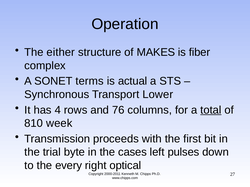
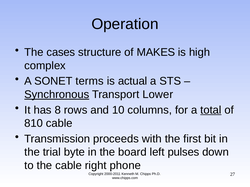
either: either -> cases (61, 52)
fiber: fiber -> high (200, 52)
Synchronous underline: none -> present (57, 95)
4: 4 -> 8 (58, 110)
76: 76 -> 10 (118, 110)
810 week: week -> cable (59, 124)
cases: cases -> board (132, 152)
the every: every -> cable (69, 166)
optical: optical -> phone (125, 166)
